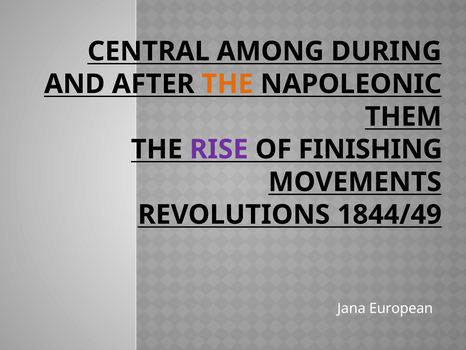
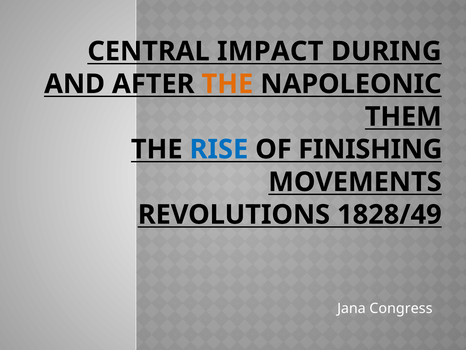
AMONG: AMONG -> IMPACT (270, 51)
RISE colour: purple -> blue (219, 149)
1844/49: 1844/49 -> 1828/49 (389, 214)
European: European -> Congress (401, 308)
